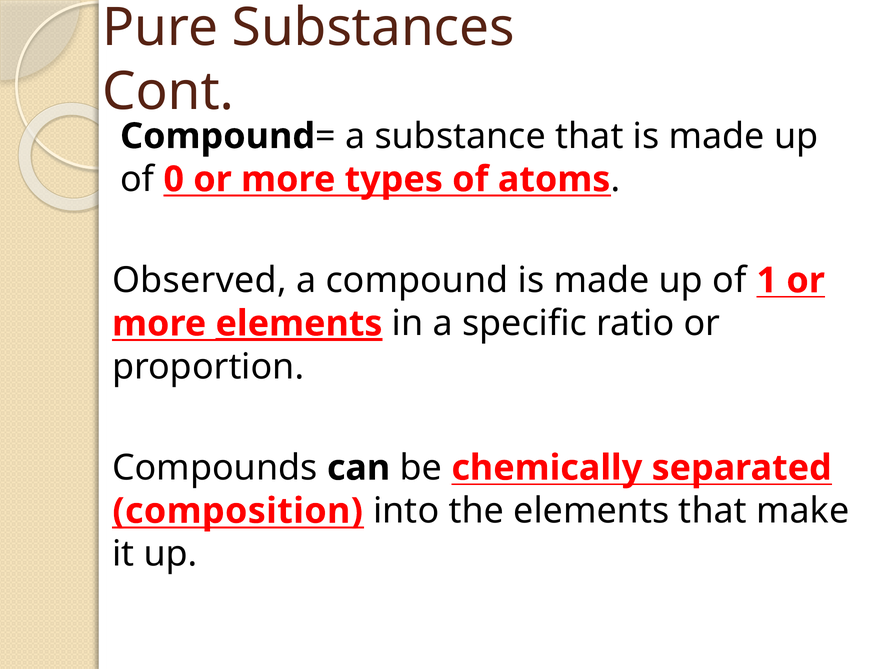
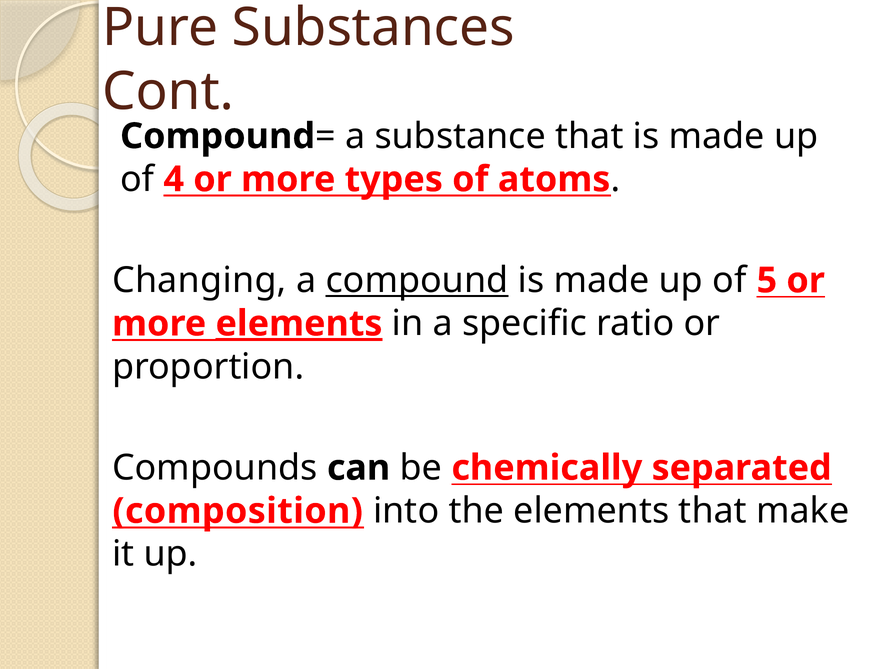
0: 0 -> 4 (174, 179)
Observed: Observed -> Changing (199, 280)
compound underline: none -> present (417, 280)
1: 1 -> 5 (767, 280)
